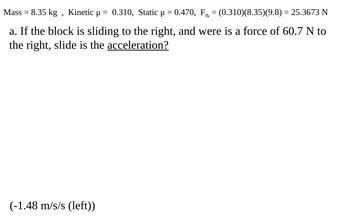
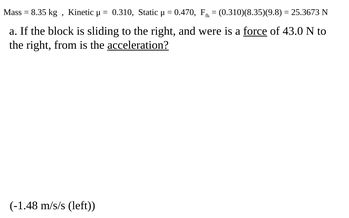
force underline: none -> present (255, 31)
60.7: 60.7 -> 43.0 (293, 31)
slide: slide -> from (65, 45)
